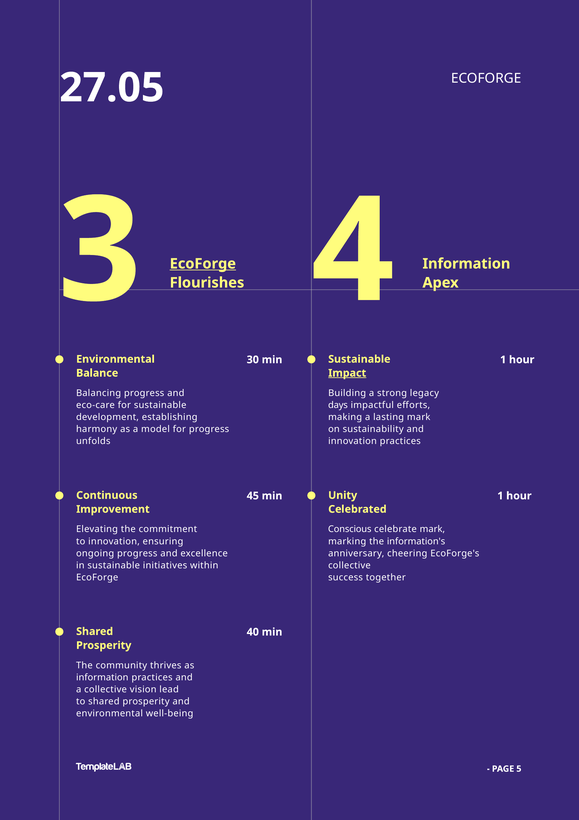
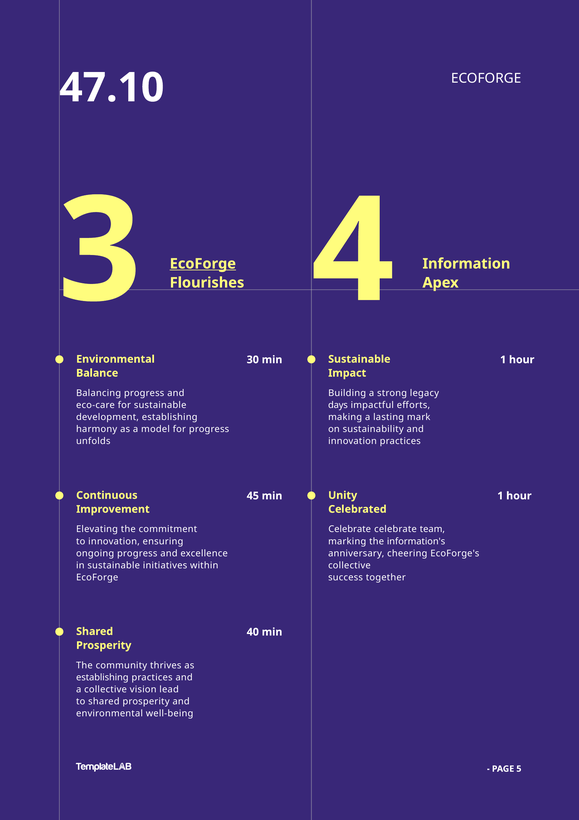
27.05: 27.05 -> 47.10 (112, 88)
Impact underline: present -> none (347, 373)
Conscious: Conscious -> Celebrate (350, 529)
celebrate mark: mark -> team (432, 529)
information: information -> establishing (102, 677)
